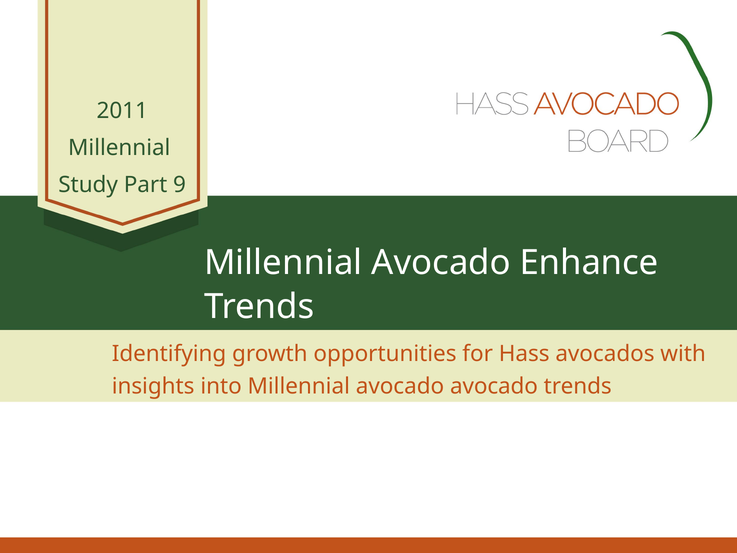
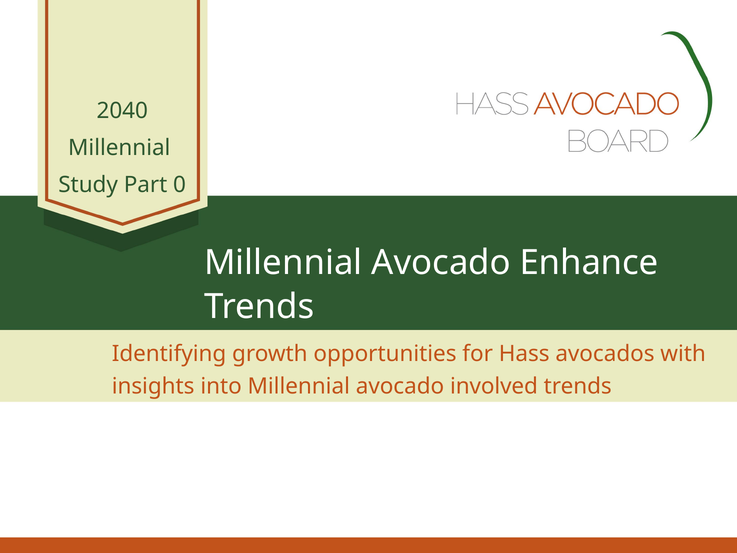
2011: 2011 -> 2040 (122, 111)
9: 9 -> 0 (180, 185)
avocado avocado: avocado -> involved (494, 386)
